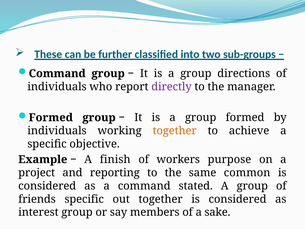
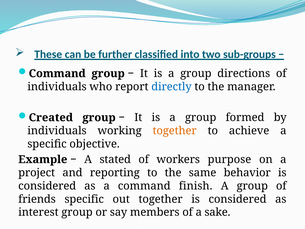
directly colour: purple -> blue (171, 87)
Formed: Formed -> Created (51, 117)
finish: finish -> stated (115, 159)
common: common -> behavior (247, 172)
stated: stated -> finish (196, 186)
